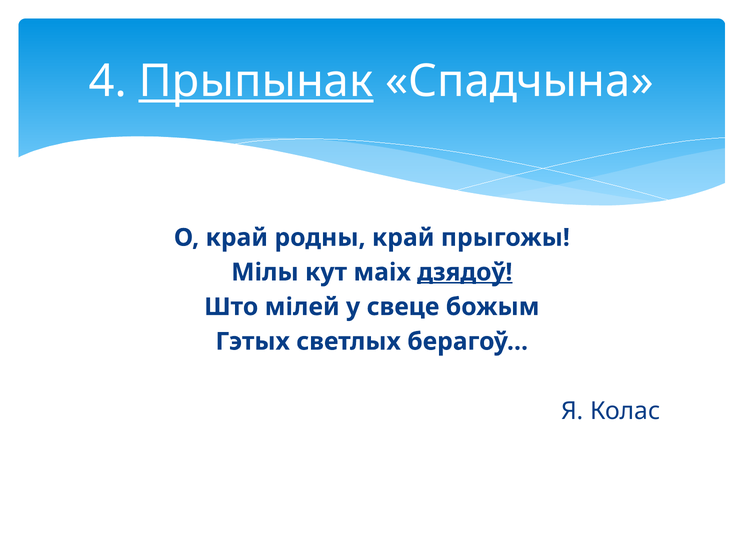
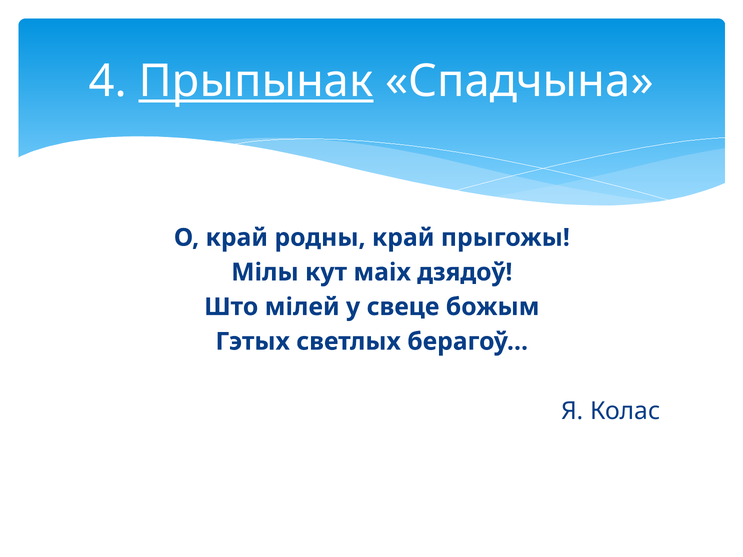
дзядоў underline: present -> none (465, 272)
